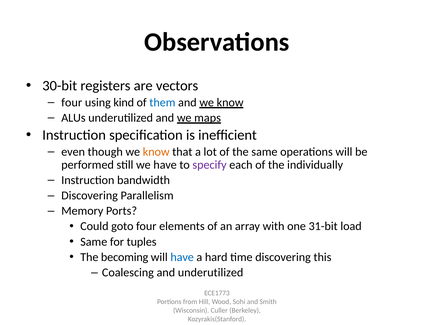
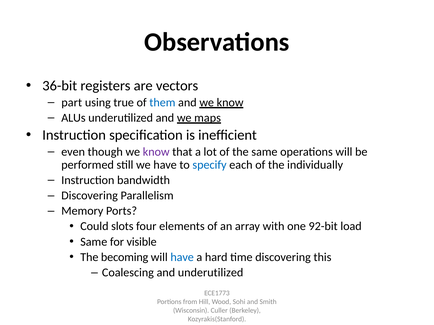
30-bit: 30-bit -> 36-bit (60, 86)
four: four -> part (72, 103)
kind: kind -> true (124, 103)
know colour: orange -> purple (156, 152)
specify colour: purple -> blue (210, 165)
goto: goto -> slots (122, 227)
31-bit: 31-bit -> 92-bit (323, 227)
tuples: tuples -> visible (142, 242)
